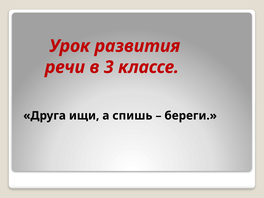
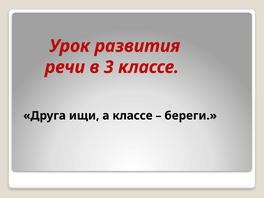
а спишь: спишь -> классе (132, 116)
